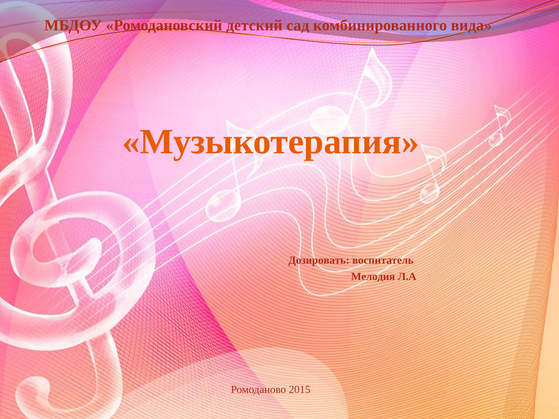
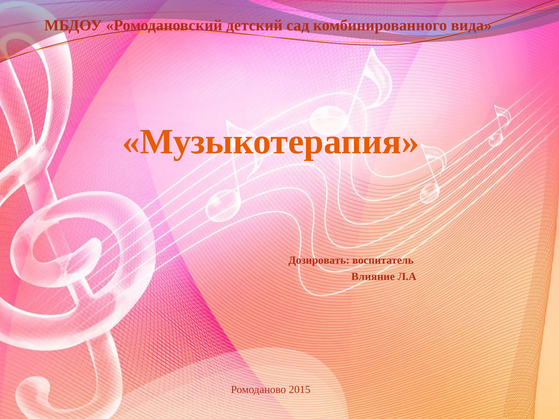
Мелодия: Мелодия -> Влияние (373, 277)
